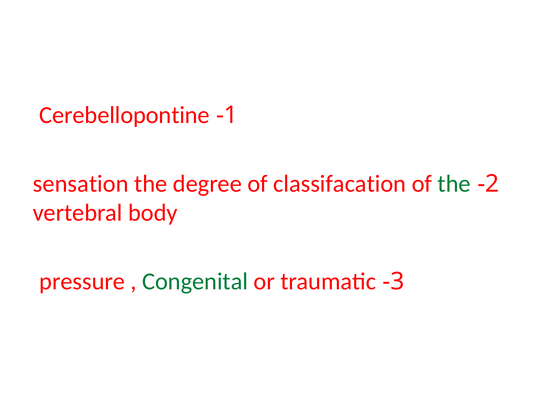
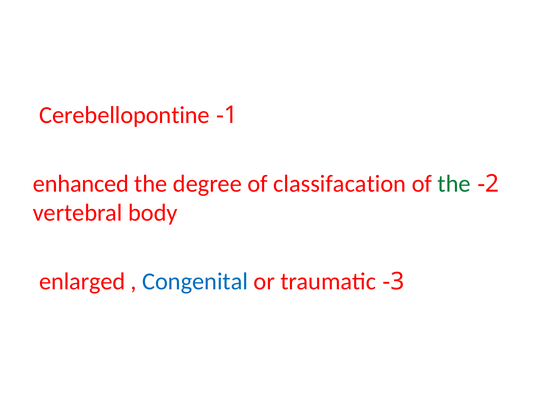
sensation: sensation -> enhanced (81, 184)
pressure: pressure -> enlarged (82, 281)
Congenital colour: green -> blue (195, 281)
